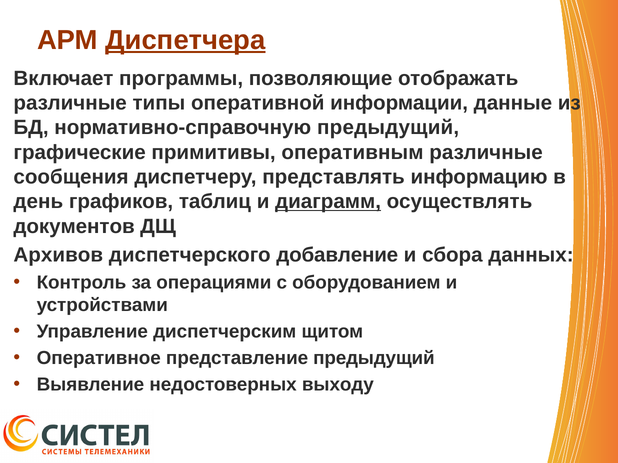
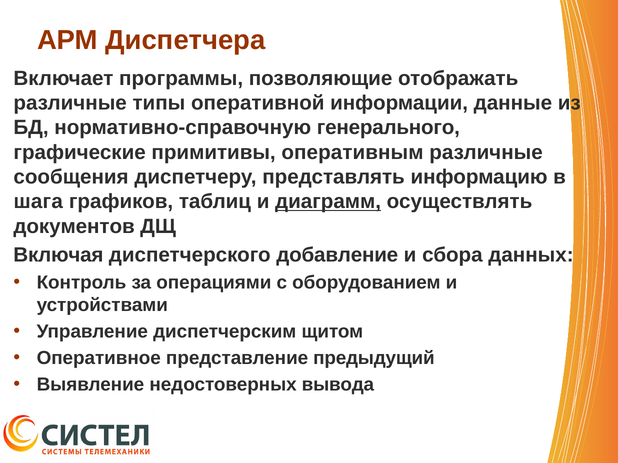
Диспетчера underline: present -> none (185, 40)
нормативно-справочную предыдущий: предыдущий -> генерального (388, 128)
день: день -> шага (38, 202)
Архивов: Архивов -> Включая (58, 255)
выходу: выходу -> вывода (338, 385)
